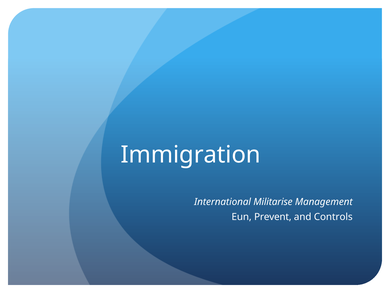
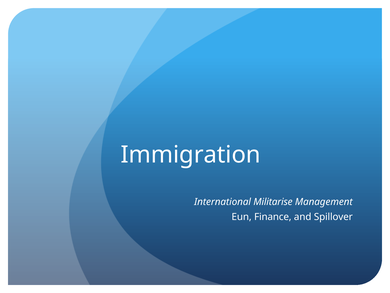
Prevent: Prevent -> Finance (273, 217)
Controls: Controls -> Spillover (333, 217)
